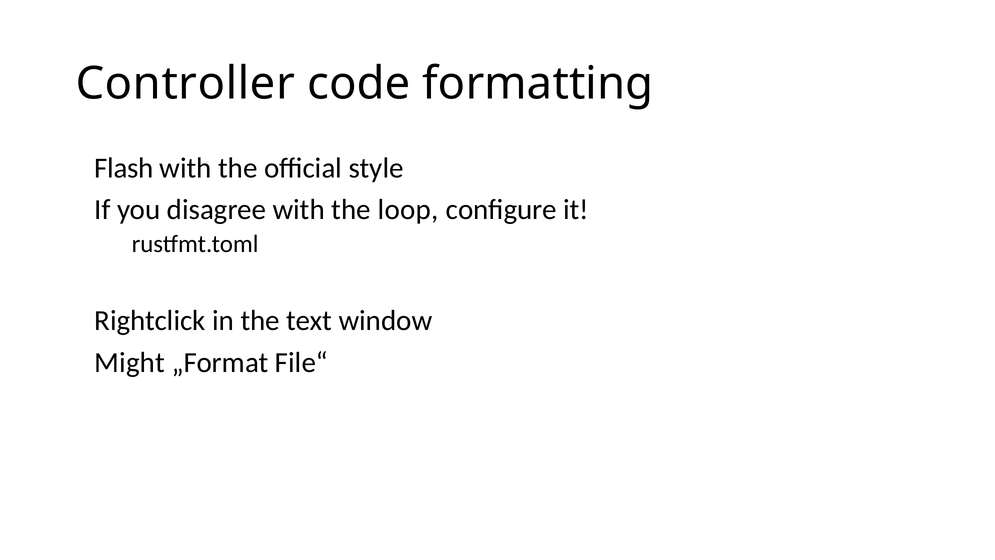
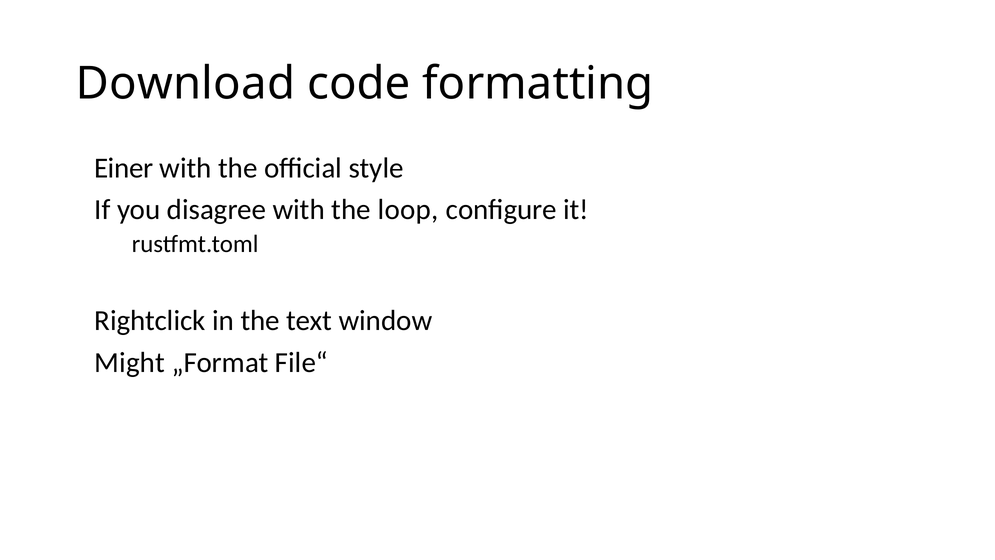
Controller: Controller -> Download (185, 84)
Flash: Flash -> Einer (124, 168)
